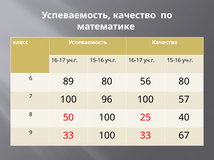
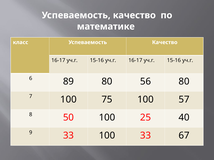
96: 96 -> 75 (107, 100)
